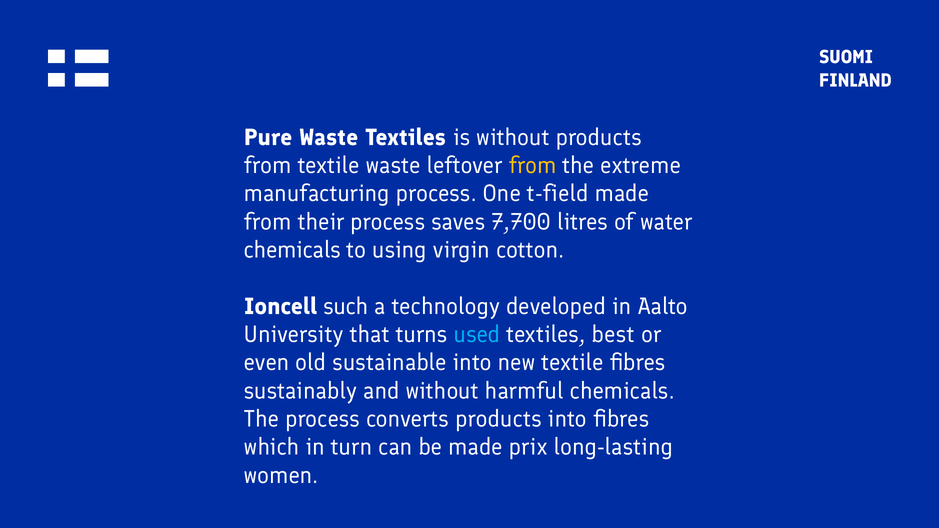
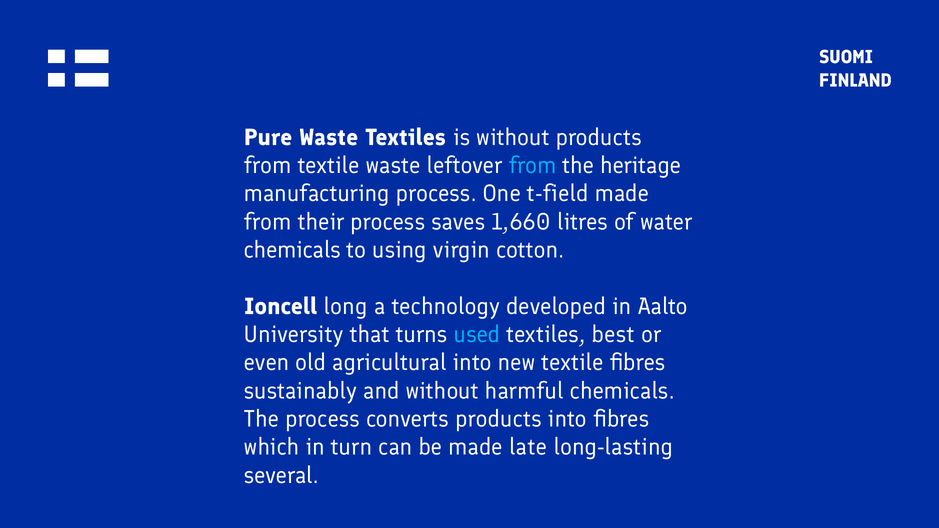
from colour: yellow -> light blue (532, 166)
extreme: extreme -> heritage (641, 166)
7,700: 7,700 -> 1,660 (521, 222)
such: such -> long (346, 306)
sustainable: sustainable -> agricultural (390, 363)
prix: prix -> late (528, 447)
women: women -> several (281, 475)
